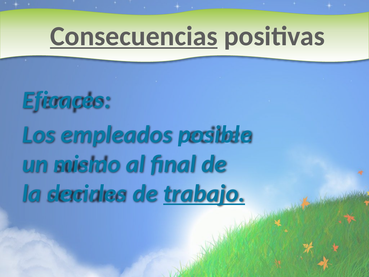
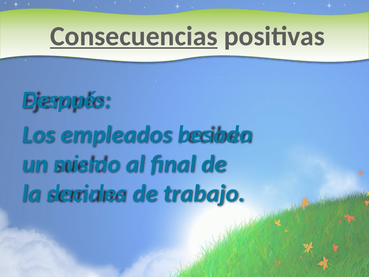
Eficaces: Eficaces -> Después (67, 100)
posible: posible -> besado (215, 134)
trabajo underline: present -> none (204, 193)
